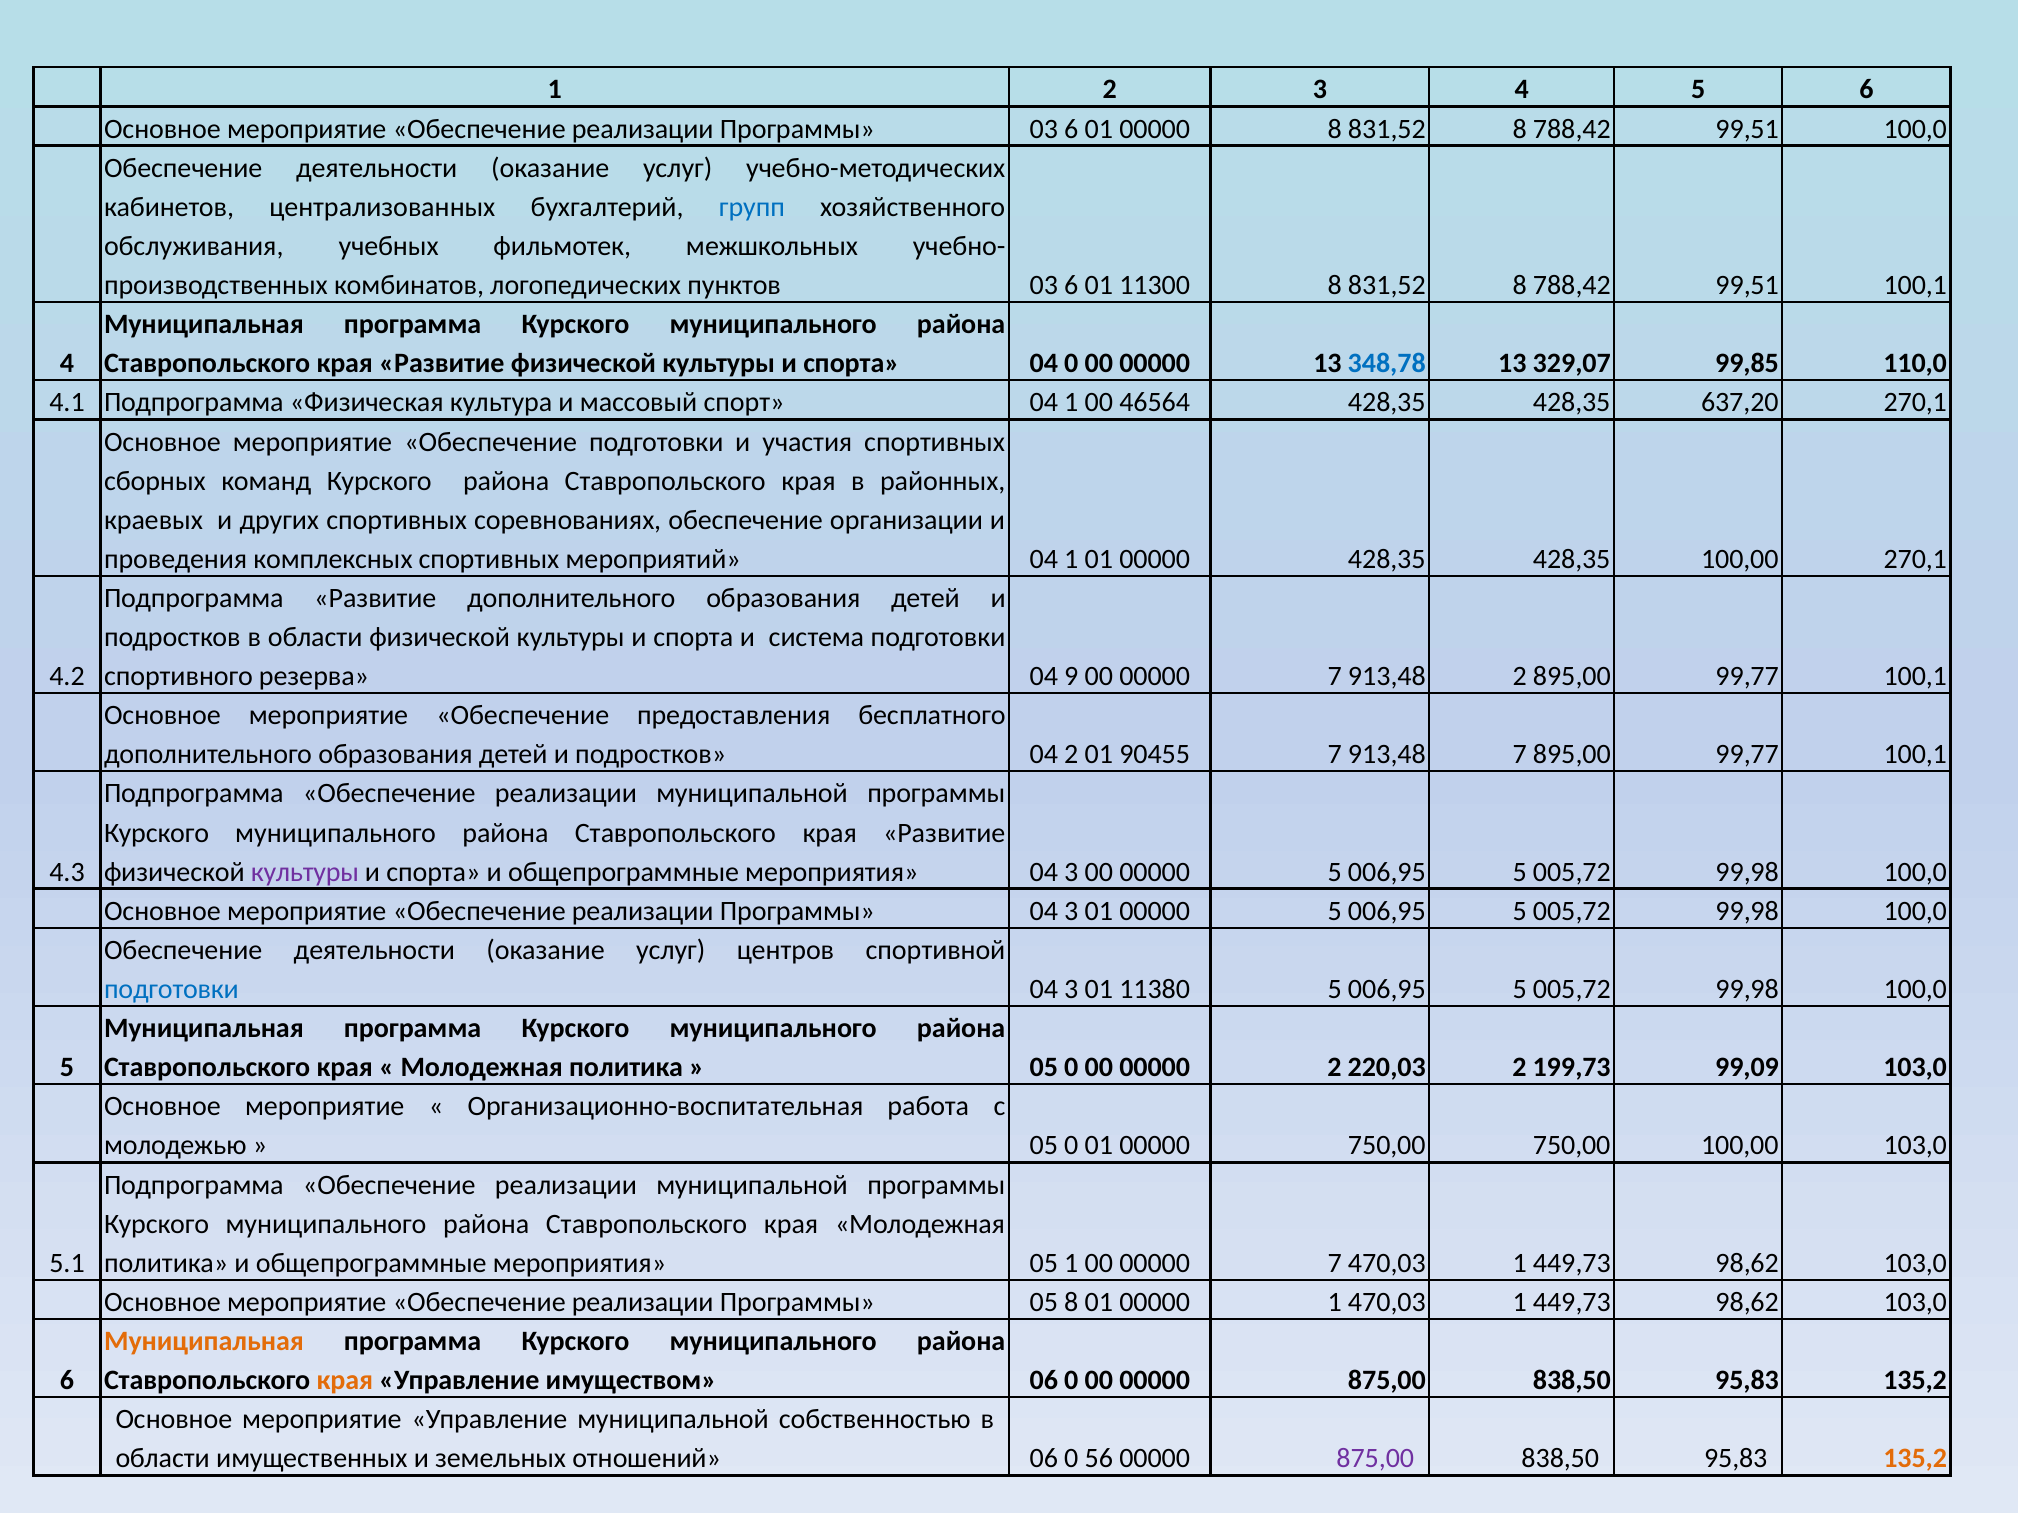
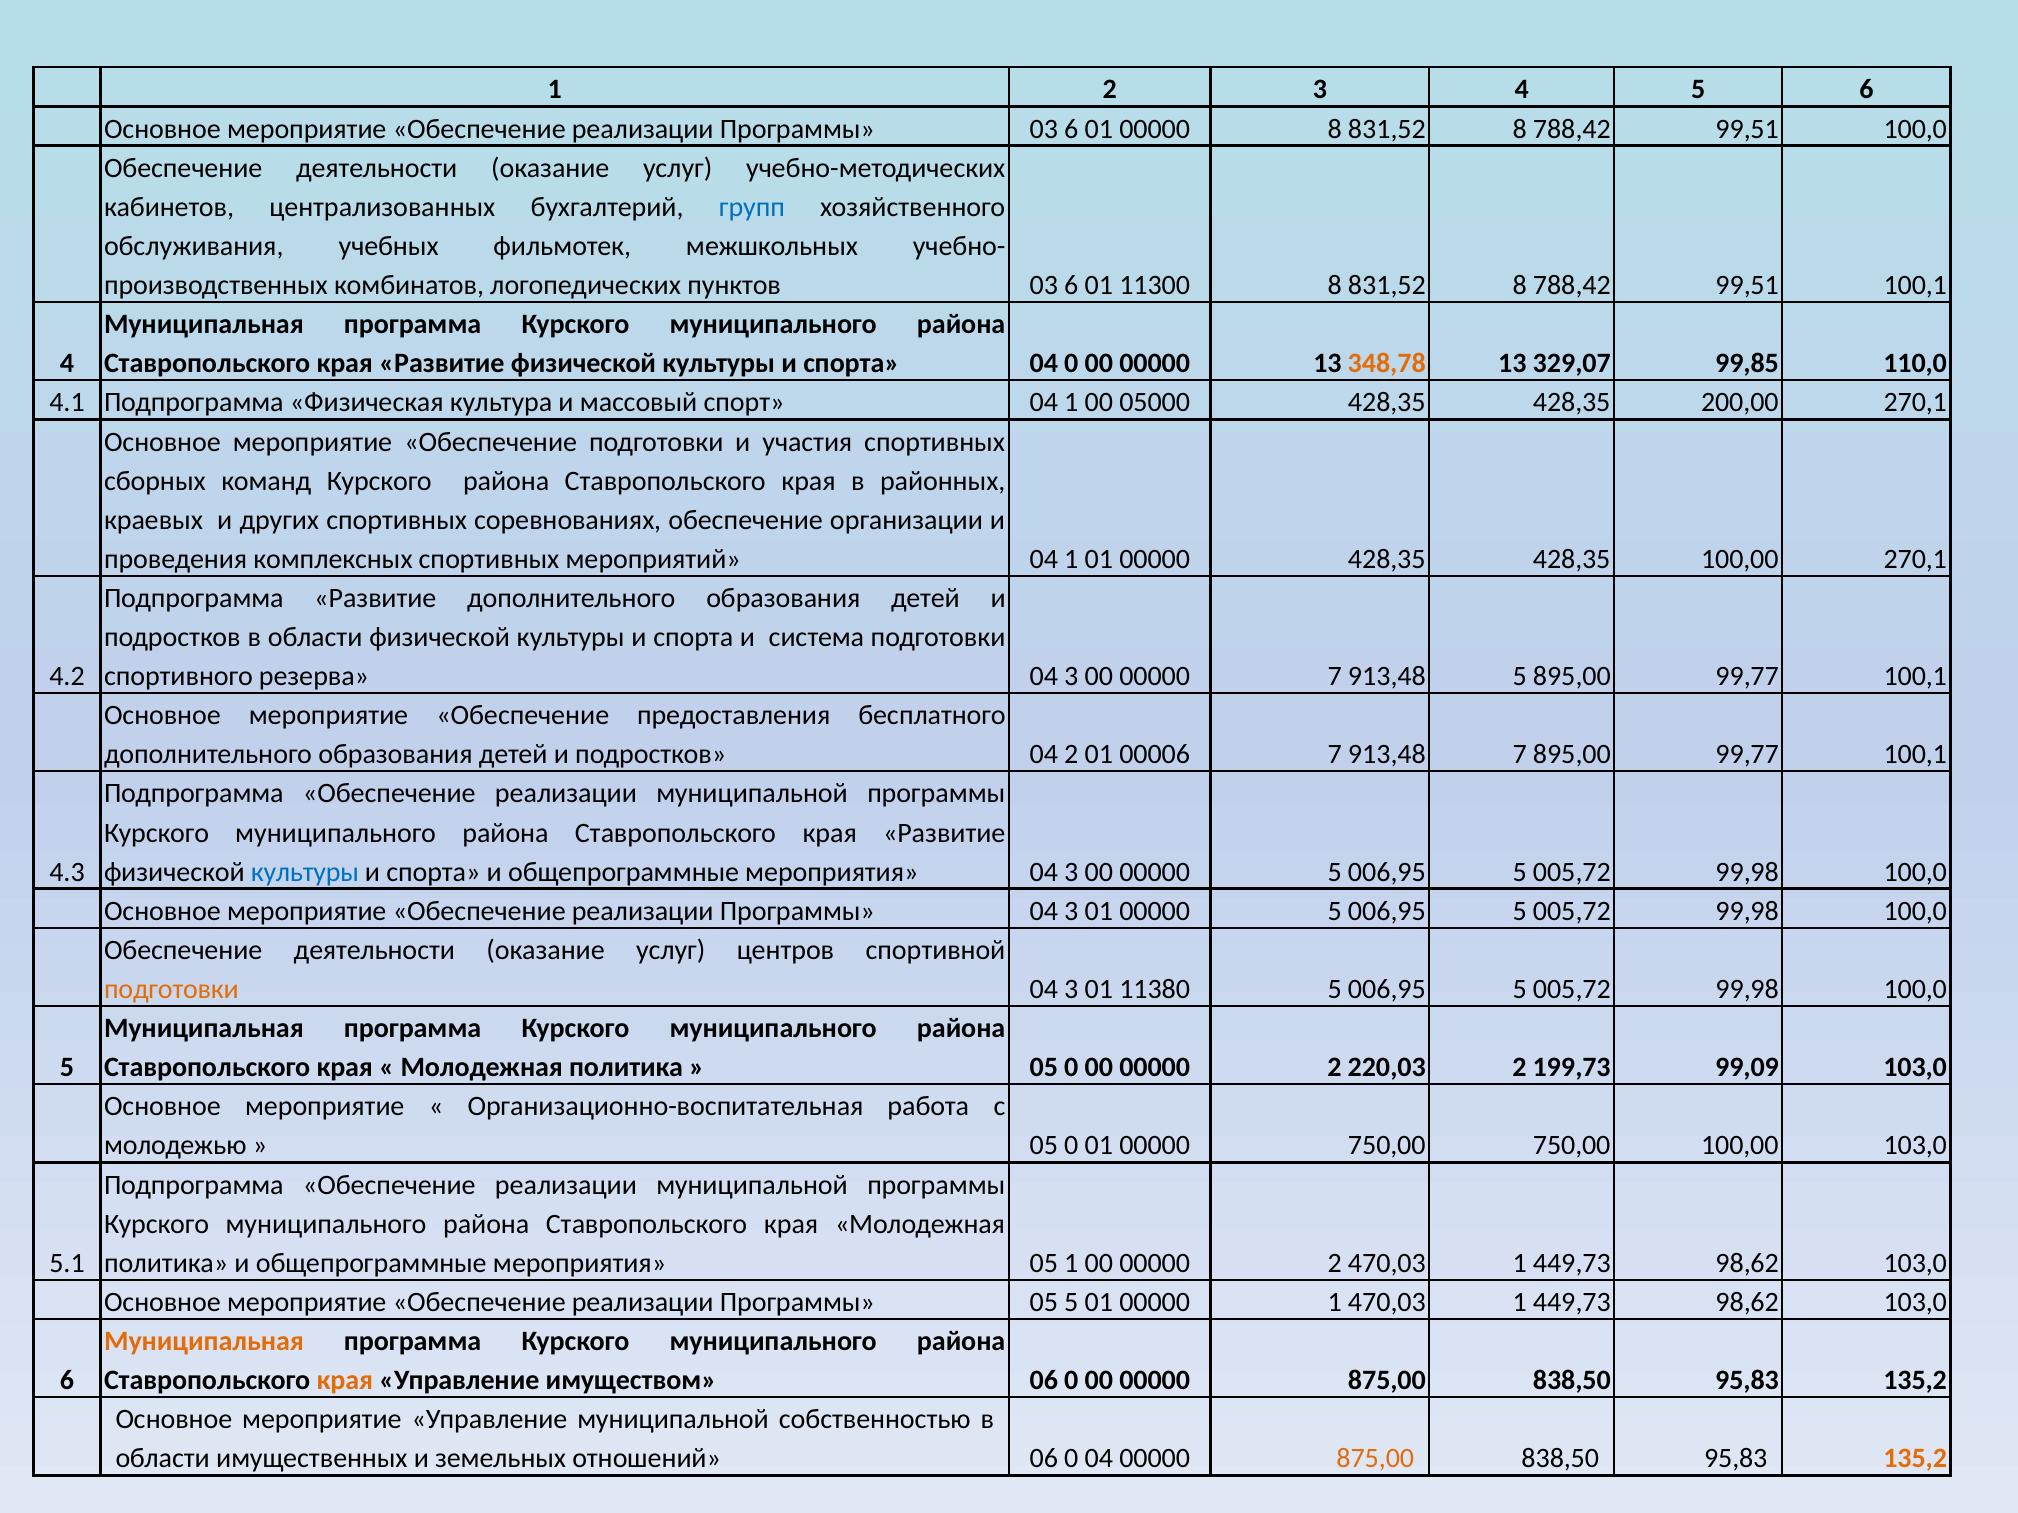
348,78 colour: blue -> orange (1387, 364)
46564: 46564 -> 05000 (1155, 403)
637,20: 637,20 -> 200,00 (1740, 403)
резерва 04 9: 9 -> 3 (1071, 677)
913,48 2: 2 -> 5 (1520, 677)
90455: 90455 -> 00006 (1155, 755)
культуры colour: purple -> blue (305, 872)
подготовки colour: blue -> orange (171, 990)
1 00 00000 7: 7 -> 2 (1335, 1263)
05 8: 8 -> 5 (1071, 1303)
0 56: 56 -> 04 (1099, 1459)
875,00 colour: purple -> orange (1375, 1459)
